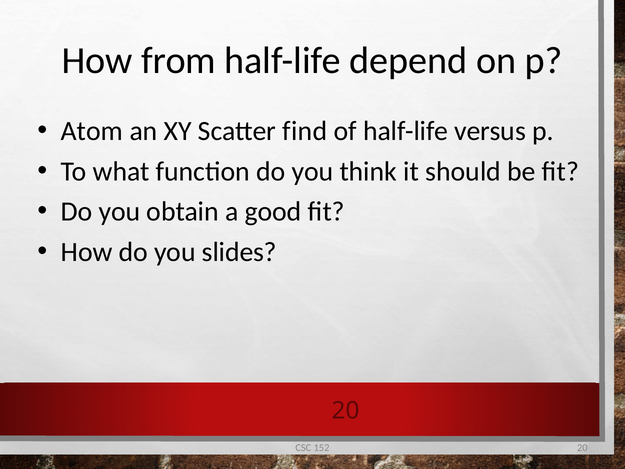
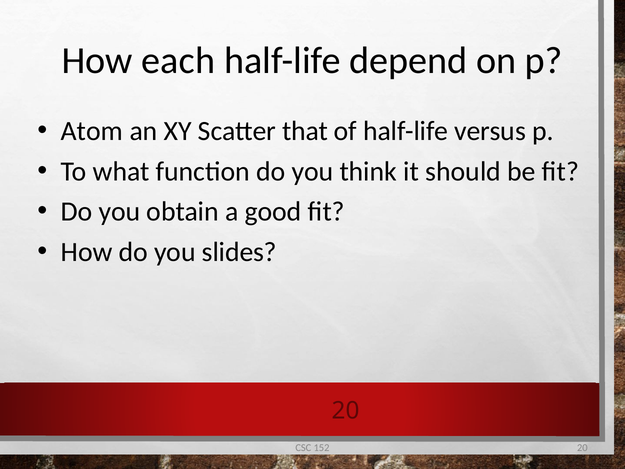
from: from -> each (178, 61)
find: find -> that (305, 131)
